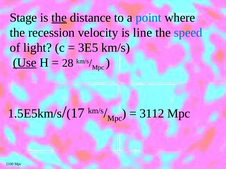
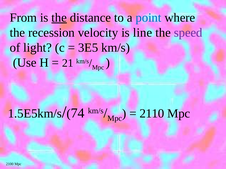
Stage: Stage -> From (23, 18)
speed colour: blue -> purple (188, 33)
Use underline: present -> none (25, 63)
28: 28 -> 21 (68, 63)
17: 17 -> 74 (78, 113)
3112: 3112 -> 2110 (152, 114)
